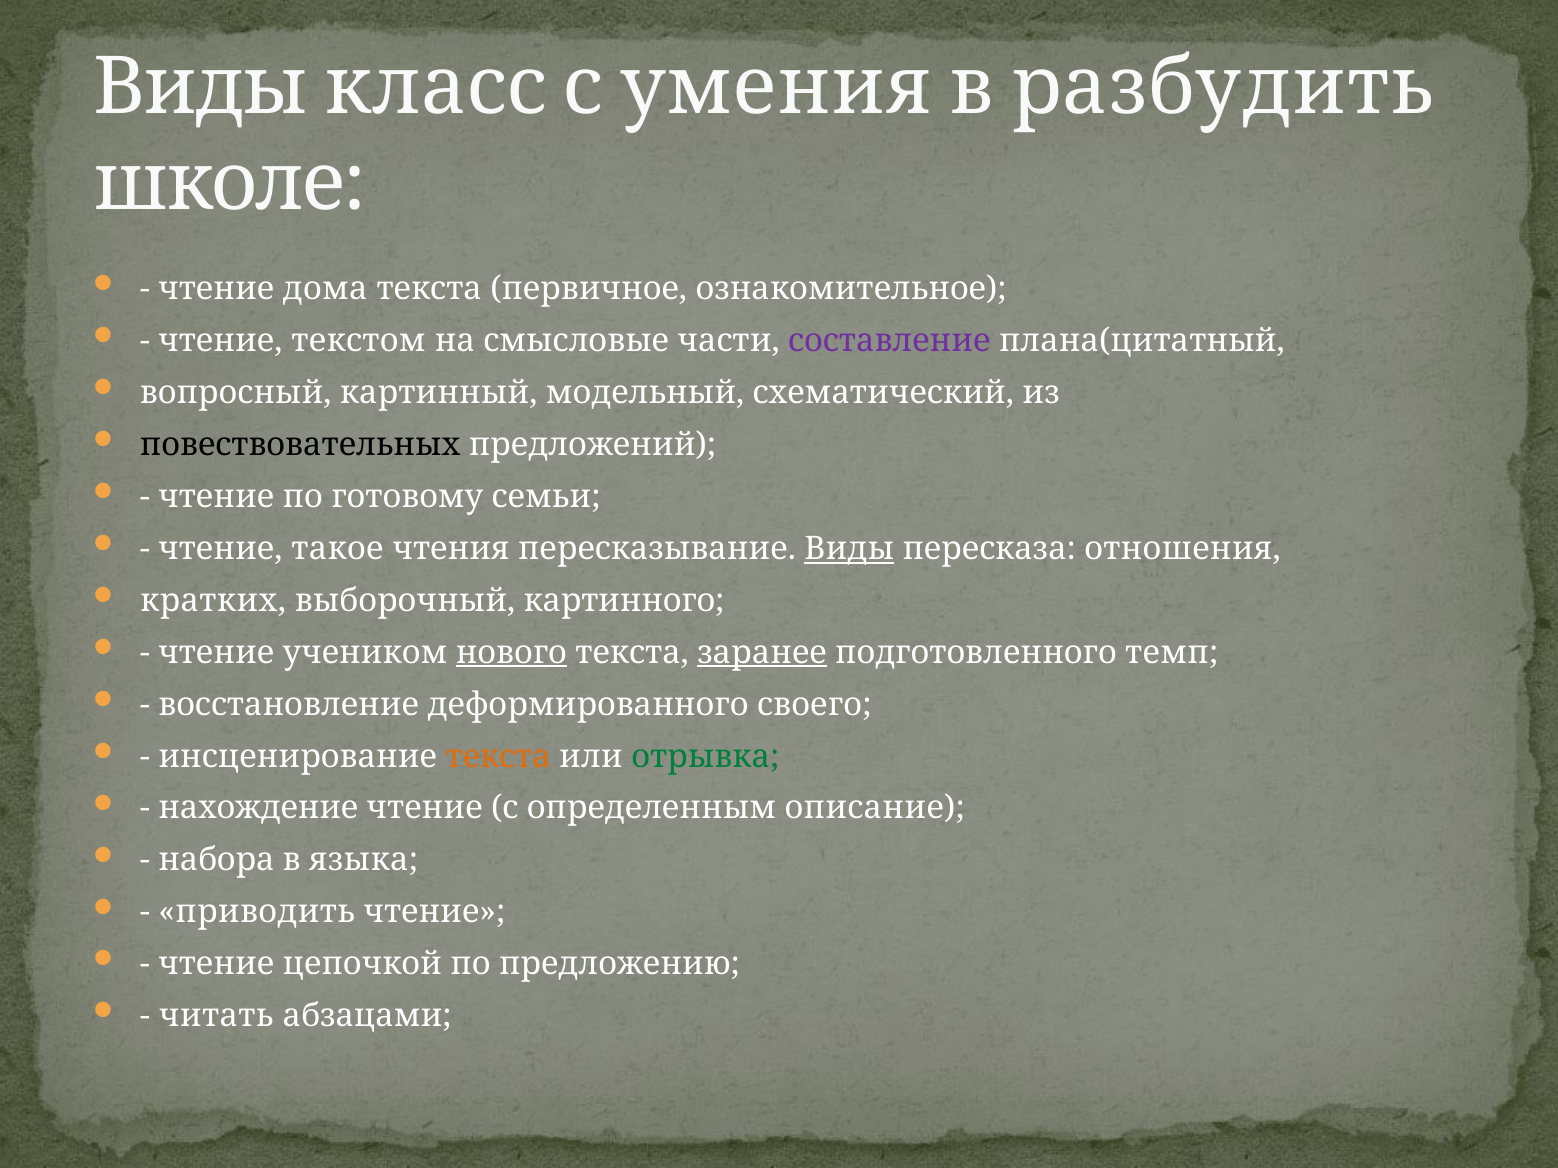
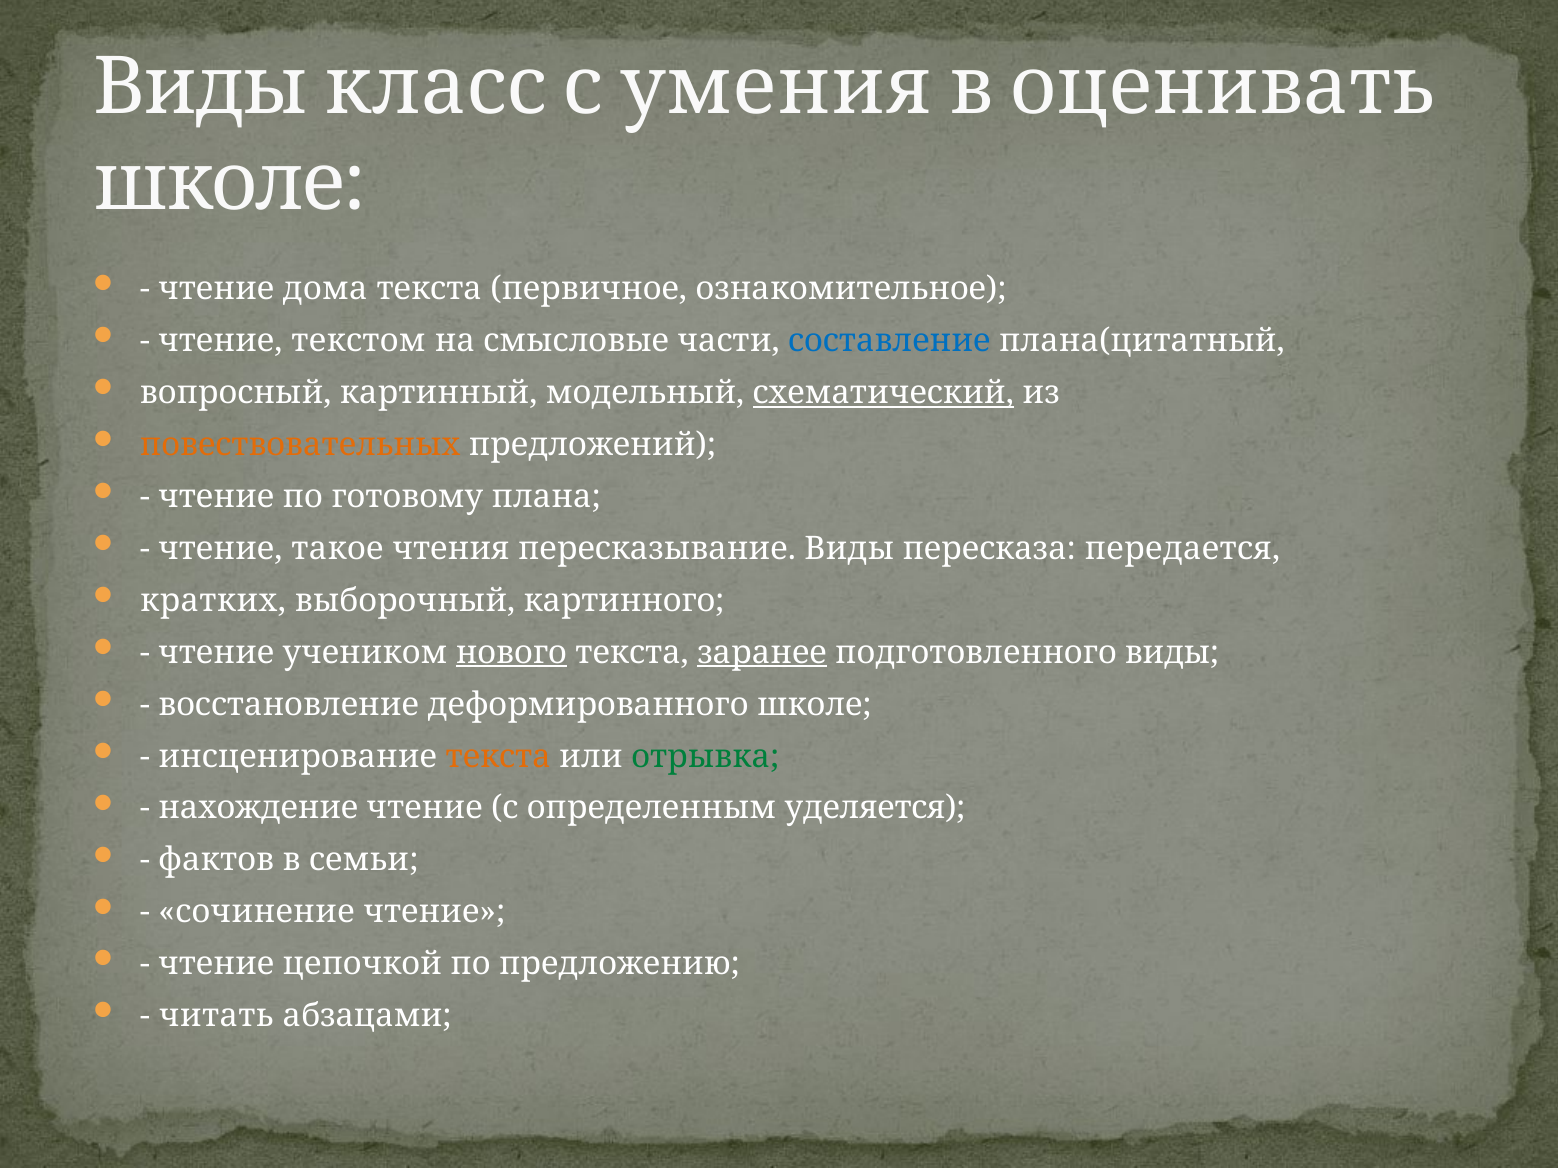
разбудить: разбудить -> оценивать (1223, 87)
составление colour: purple -> blue (889, 341)
схематический underline: none -> present (883, 393)
повествовательных colour: black -> orange (300, 445)
семьи: семьи -> плана (546, 497)
Виды underline: present -> none (849, 549)
отношения: отношения -> передается (1183, 549)
подготовленного темп: темп -> виды (1172, 653)
деформированного своего: своего -> школе (814, 705)
описание: описание -> уделяется (875, 809)
набора: набора -> фактов (216, 861)
языка: языка -> семьи (364, 861)
приводить: приводить -> сочинение (257, 913)
